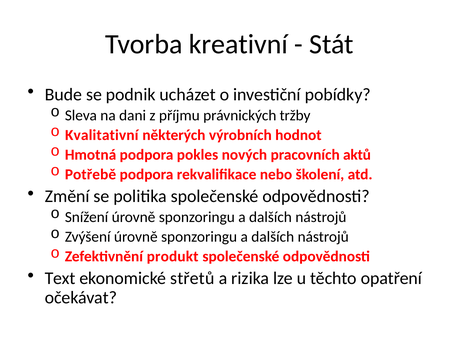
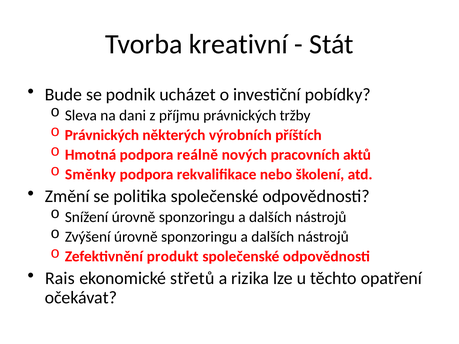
o Kvalitativní: Kvalitativní -> Právnických (102, 135)
hodnot: hodnot -> příštích (298, 135)
pokles: pokles -> reálně (197, 155)
Potřebě: Potřebě -> Směnky (90, 175)
Text: Text -> Rais (60, 279)
